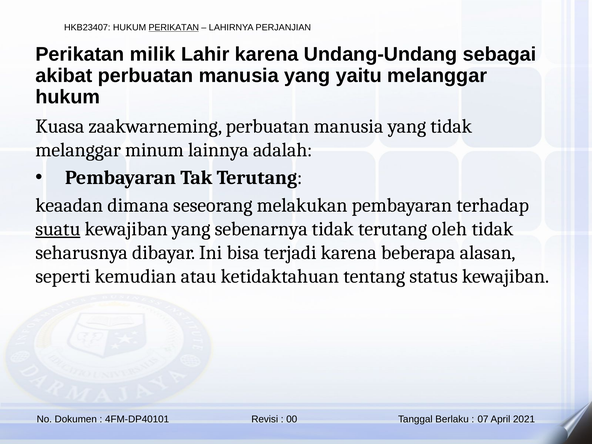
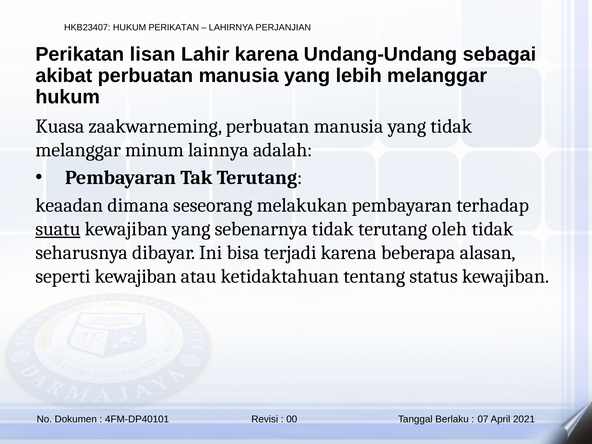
PERIKATAN underline: present -> none (174, 28)
milik: milik -> lisan (153, 54)
yaitu: yaitu -> lebih (359, 76)
seperti kemudian: kemudian -> kewajiban (136, 276)
